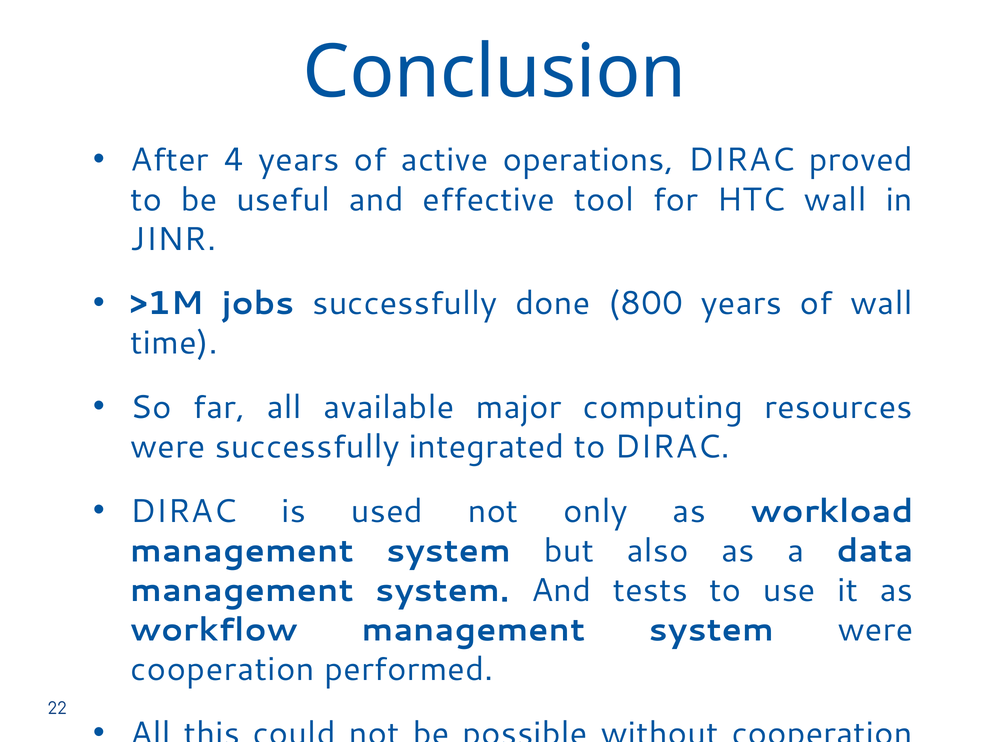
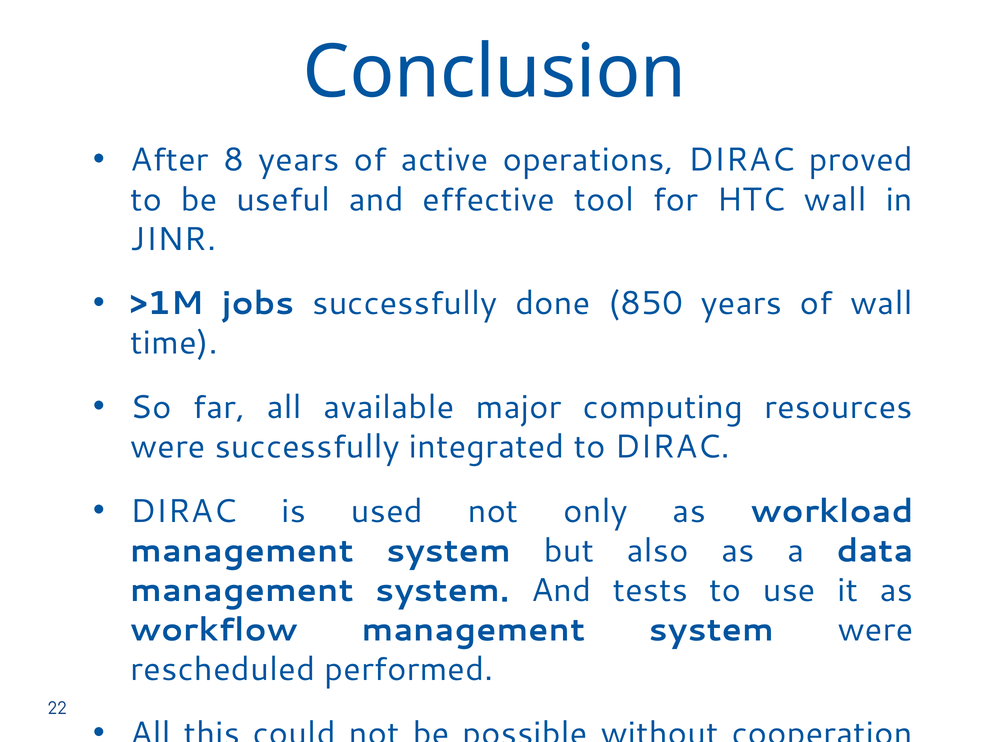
4: 4 -> 8 (234, 160)
800: 800 -> 850 (646, 303)
cooperation: cooperation -> rescheduled (223, 669)
